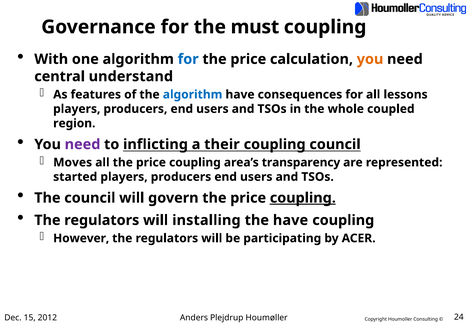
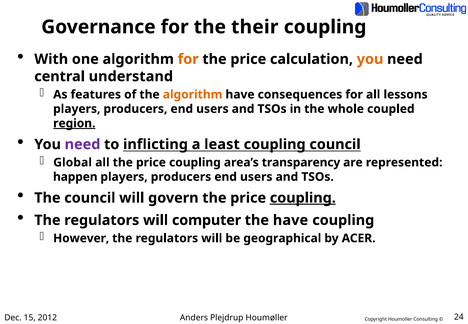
must: must -> their (255, 27)
for colour: blue -> orange (188, 59)
algorithm colour: blue -> orange (193, 95)
region underline: none -> present (74, 123)
their: their -> least (222, 144)
Moves: Moves -> Global (73, 162)
started: started -> happen (75, 177)
installing: installing -> computer (207, 220)
participating: participating -> geographical (282, 238)
